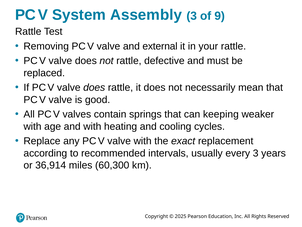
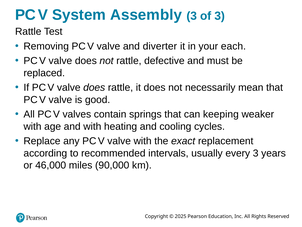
of 9: 9 -> 3 (220, 16)
external: external -> diverter (160, 46)
your rattle: rattle -> each (233, 46)
36,914: 36,914 -> 46,000 (51, 165)
60,300: 60,300 -> 90,000 (112, 165)
